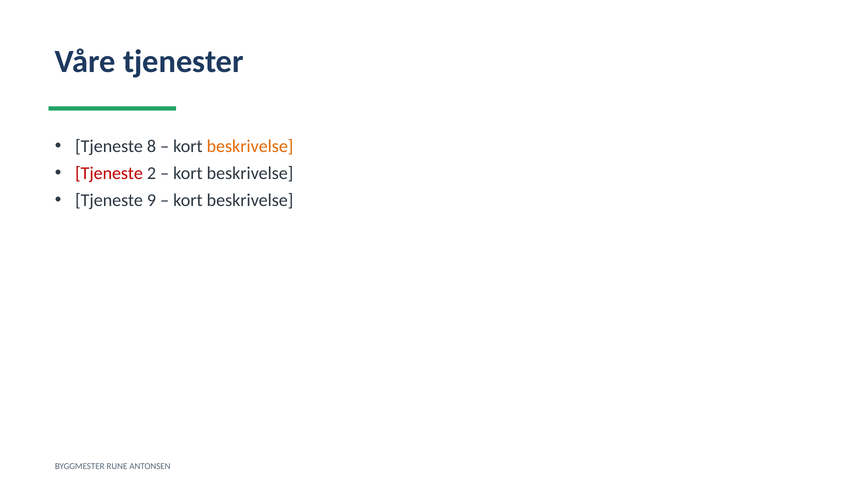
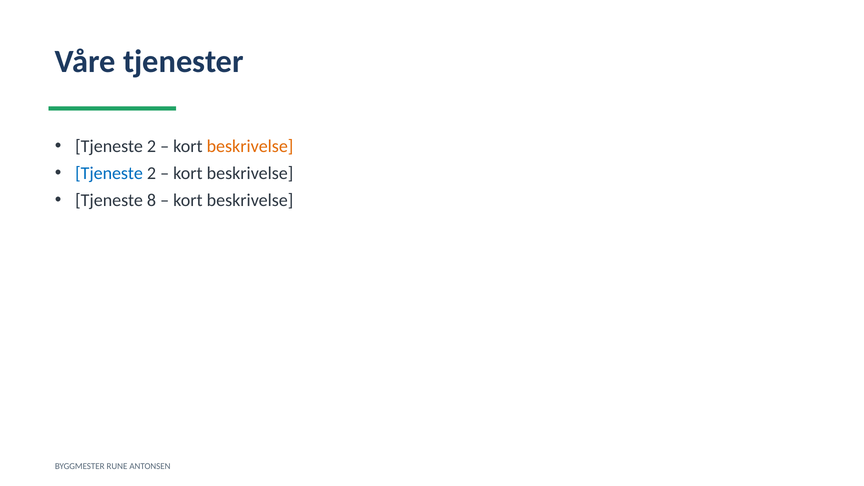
8: 8 -> 2 (151, 146)
Tjeneste colour: red -> blue (109, 173)
9: 9 -> 8 (151, 200)
